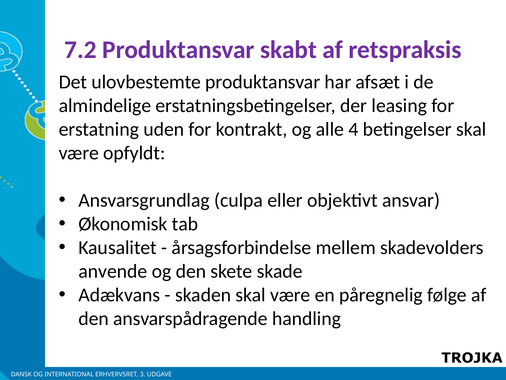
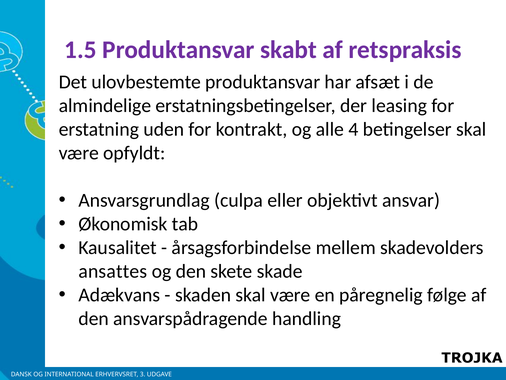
7.2: 7.2 -> 1.5 (80, 50)
anvende: anvende -> ansattes (113, 271)
